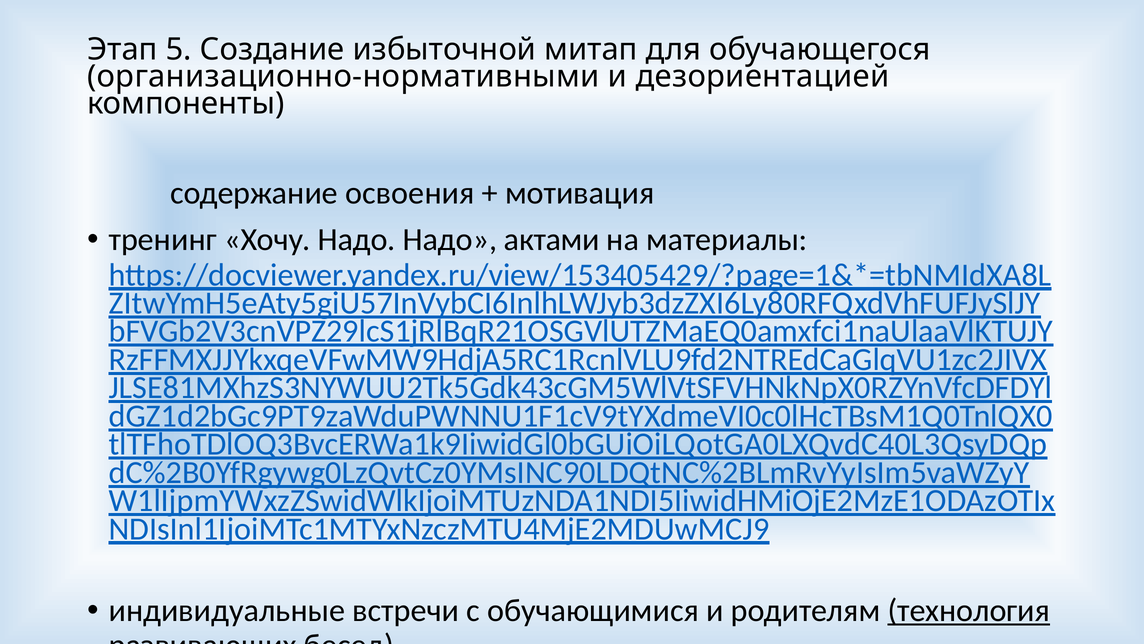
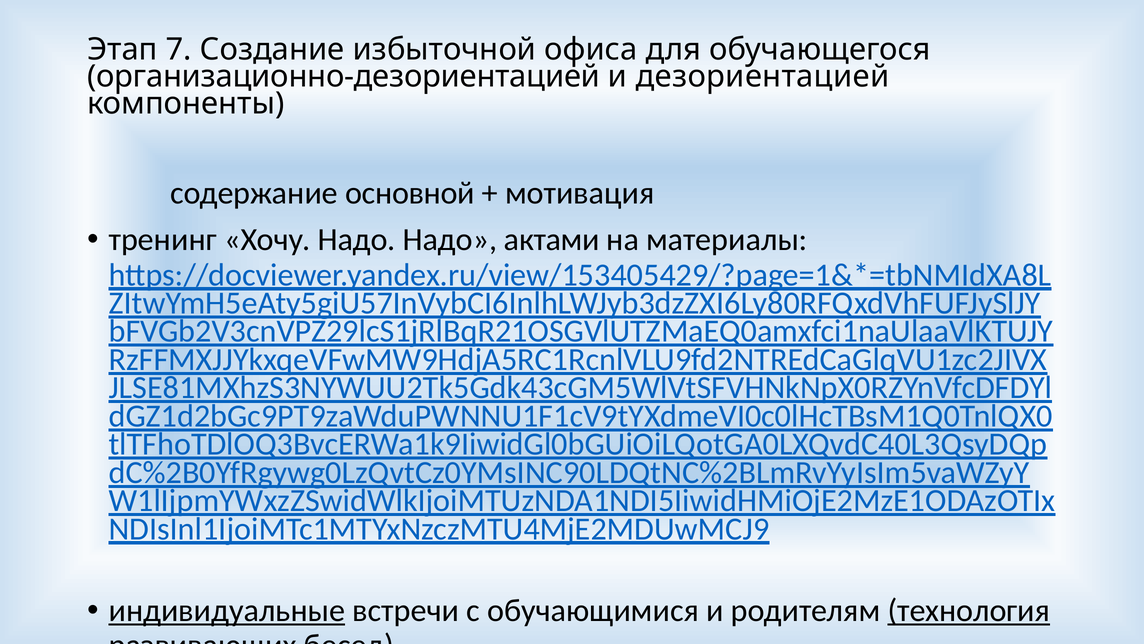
5: 5 -> 7 (179, 50)
митап: митап -> офиса (591, 50)
организационно-нормативными: организационно-нормативными -> организационно-дезориентацией (344, 76)
освоения: освоения -> основной (410, 193)
индивидуальные underline: none -> present (227, 610)
